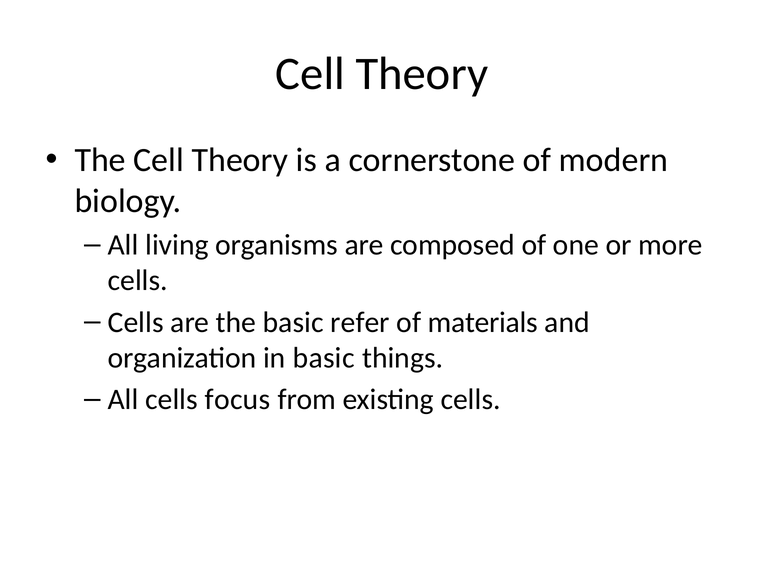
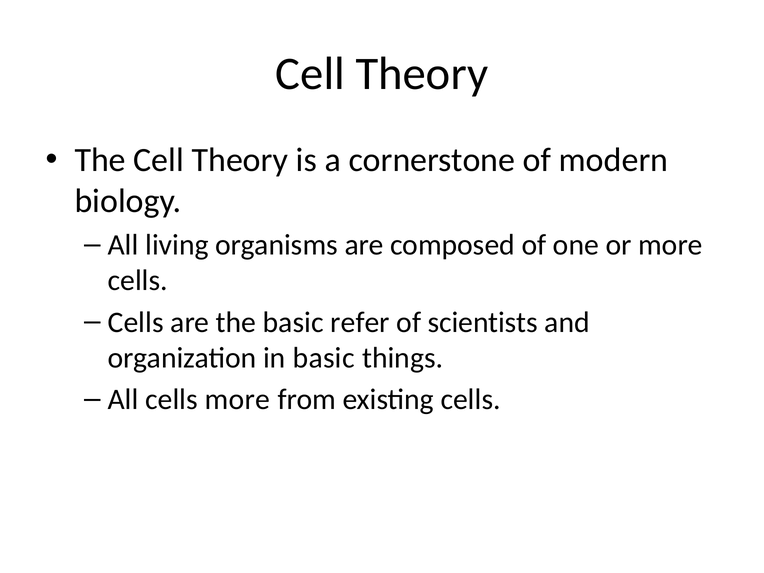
materials: materials -> scientists (483, 322)
cells focus: focus -> more (238, 400)
